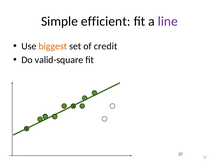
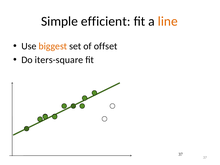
line colour: purple -> orange (168, 21)
credit: credit -> offset (106, 46)
valid-square: valid-square -> iters-square (59, 60)
